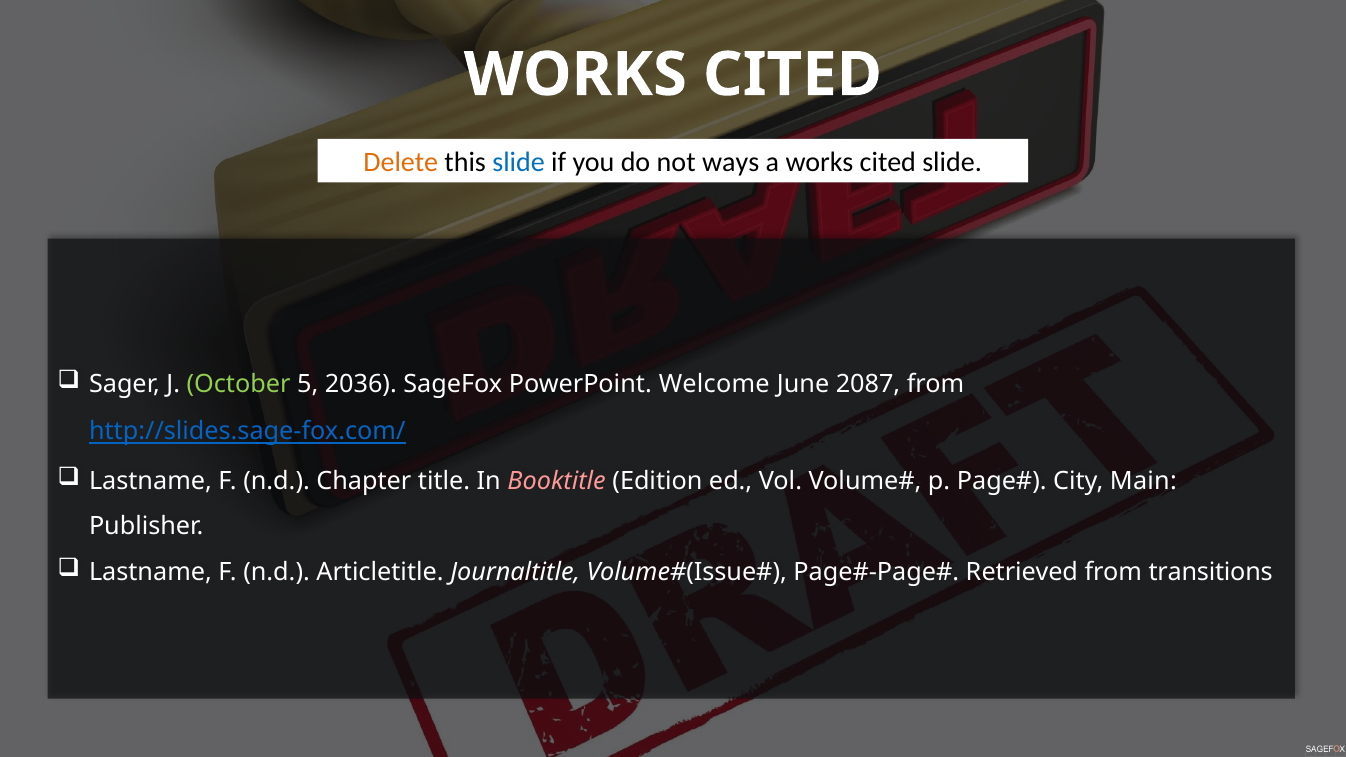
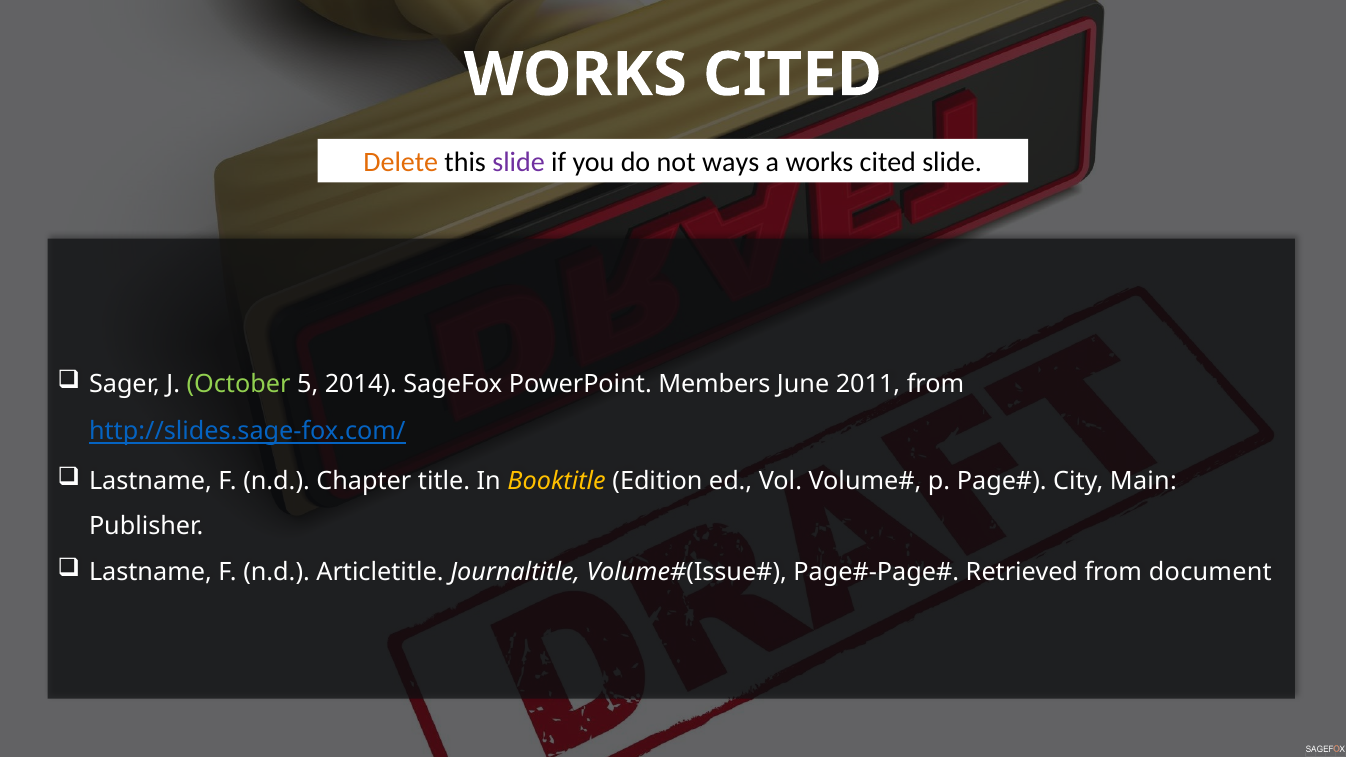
slide colour: blue -> purple (519, 163)
2036: 2036 -> 2014 (361, 384)
Welcome: Welcome -> Members (714, 384)
2087: 2087 -> 2011 (868, 384)
Booktitle colour: pink -> yellow (557, 481)
transitions: transitions -> document (1210, 572)
